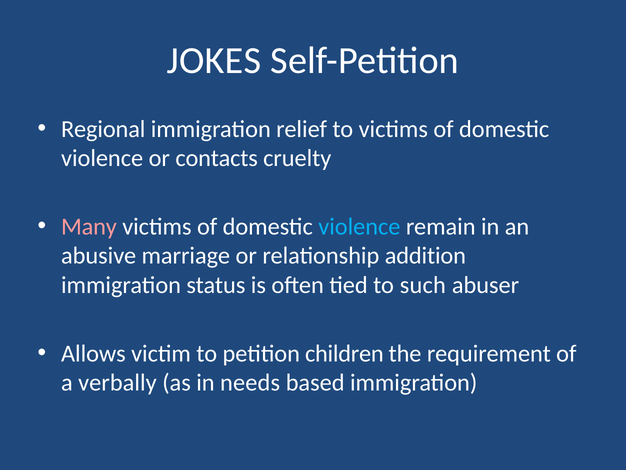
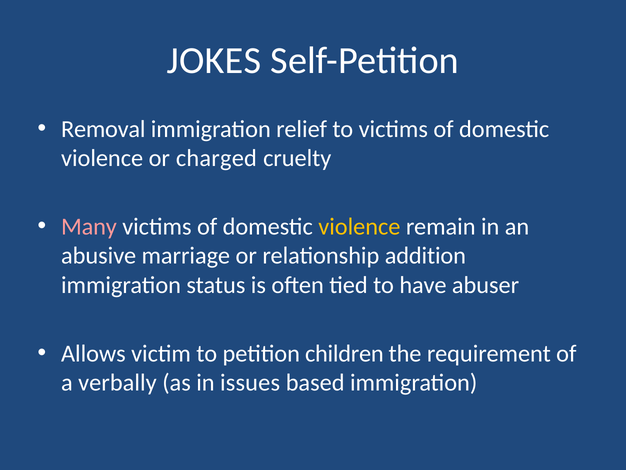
Regional: Regional -> Removal (103, 129)
contacts: contacts -> charged (216, 158)
violence colour: light blue -> yellow (359, 226)
such: such -> have (423, 285)
needs: needs -> issues (250, 382)
